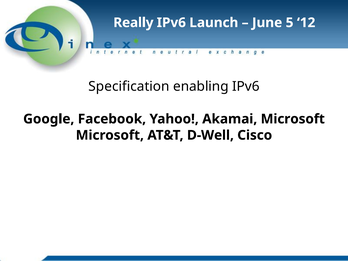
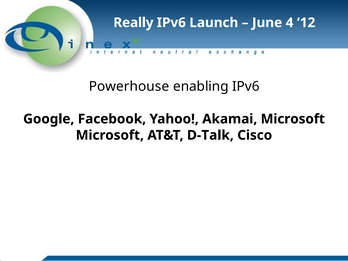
5: 5 -> 4 (290, 23)
Specification: Specification -> Powerhouse (129, 86)
D-Well: D-Well -> D-Talk (210, 135)
